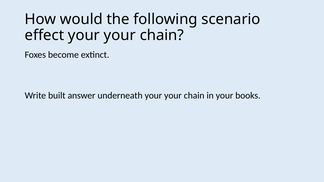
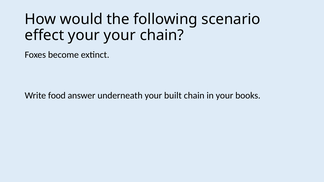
built: built -> food (57, 96)
underneath your your: your -> built (173, 96)
